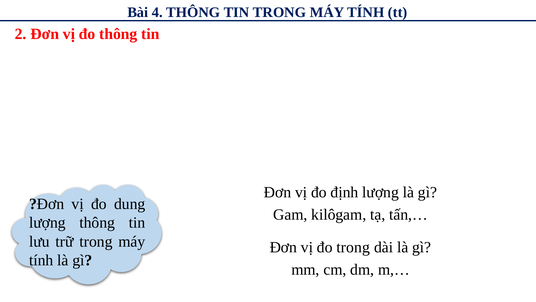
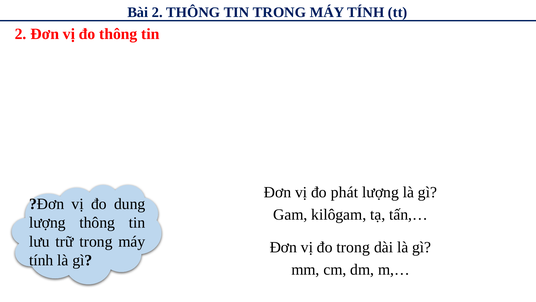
Bài 4: 4 -> 2 (157, 12)
định: định -> phát (344, 192)
